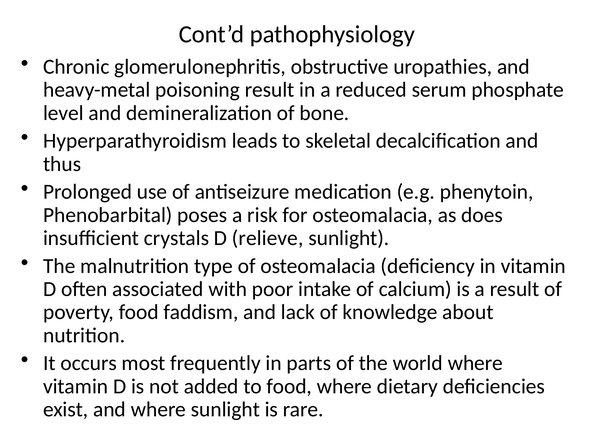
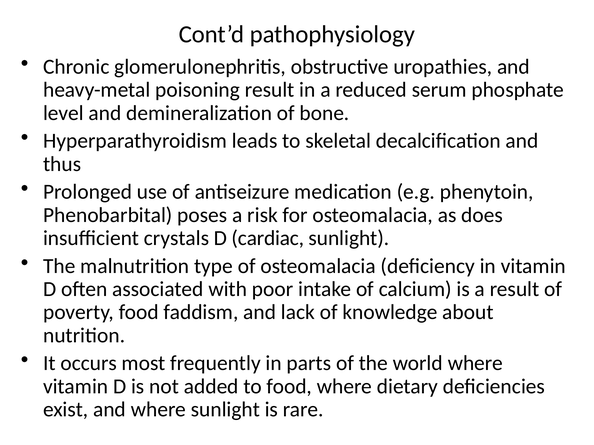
relieve: relieve -> cardiac (268, 238)
